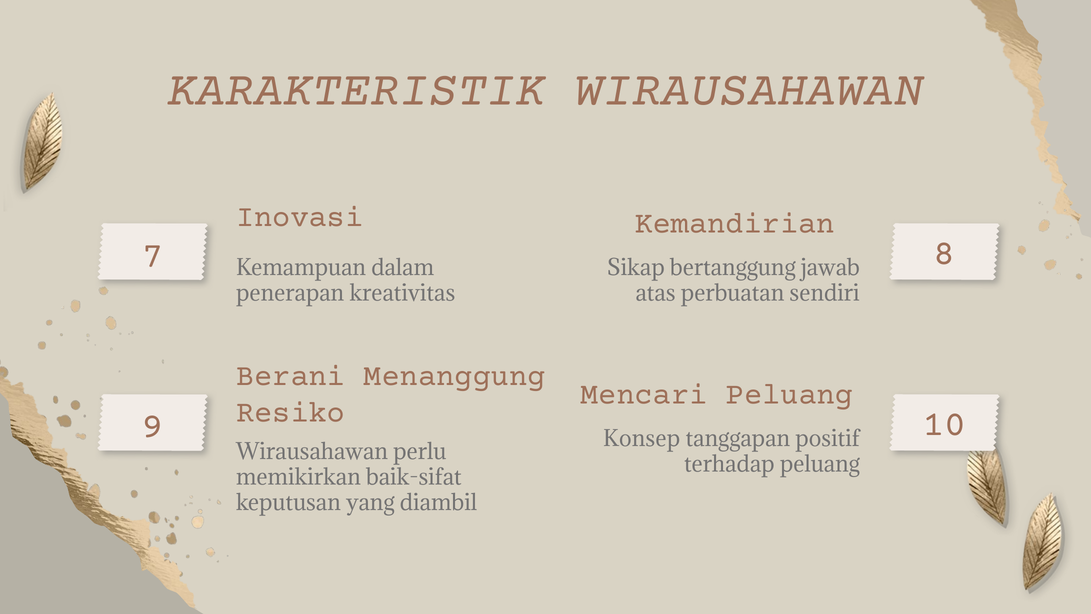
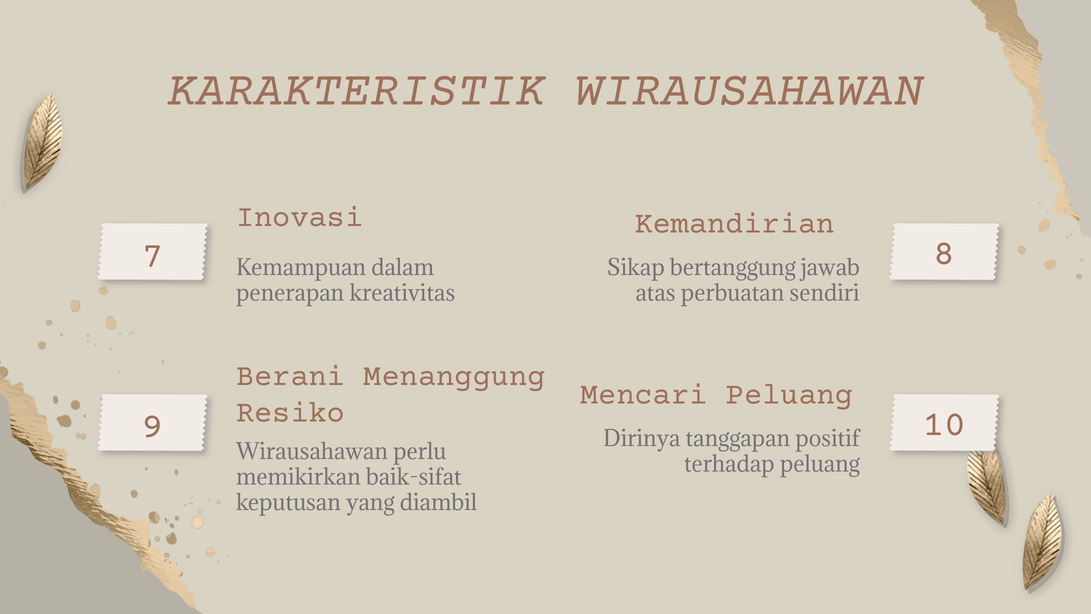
Konsep: Konsep -> Dirinya (642, 439)
